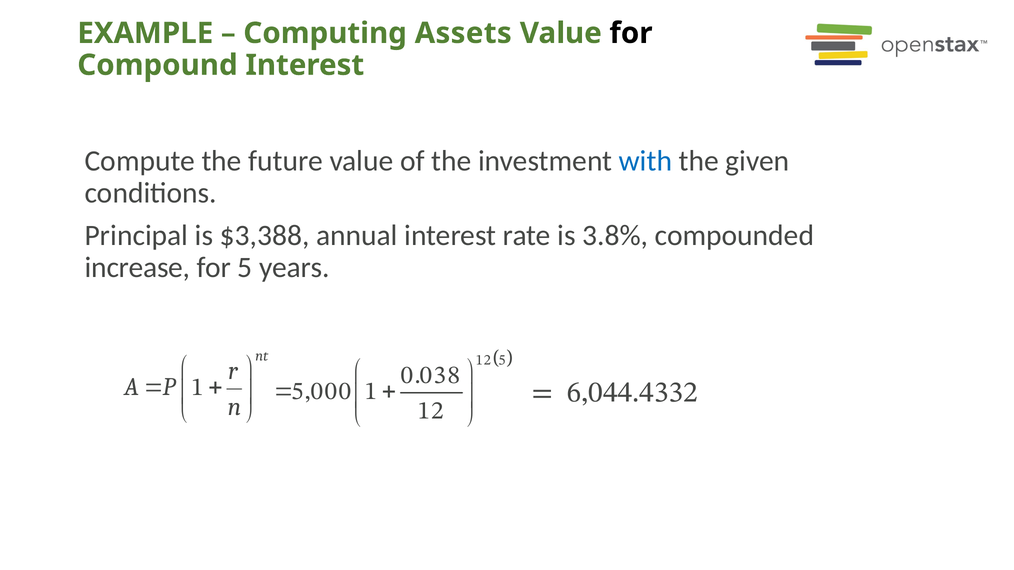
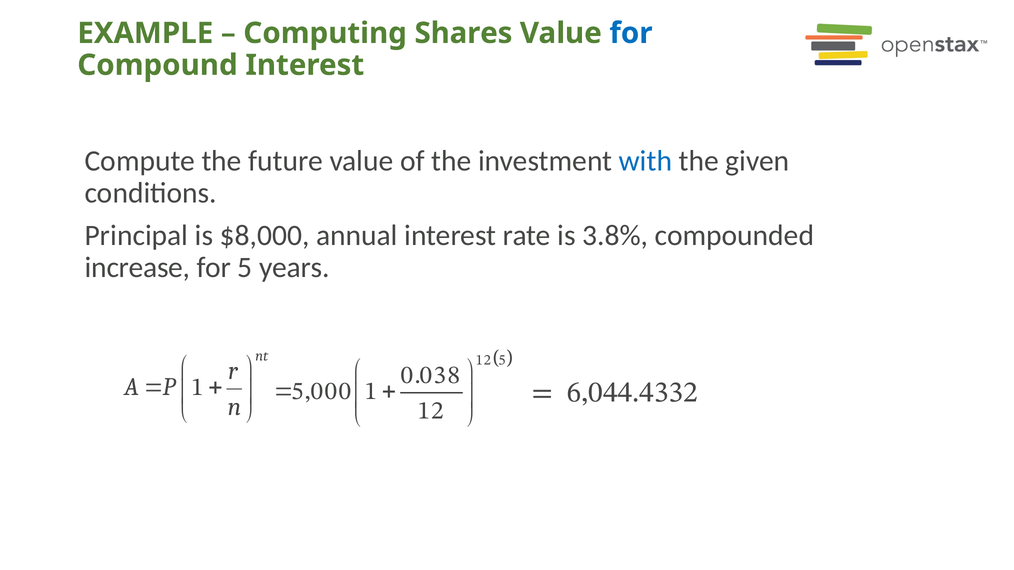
Assets: Assets -> Shares (463, 33)
for colour: black -> blue (631, 33)
$3,388: $3,388 -> $8,000 (265, 236)
